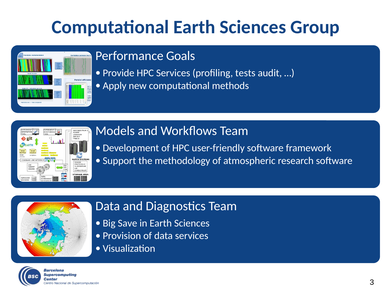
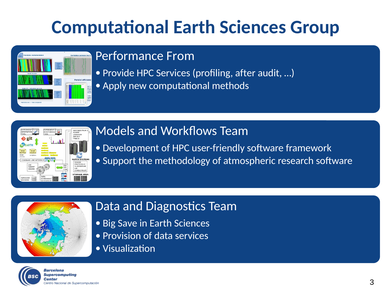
Goals: Goals -> From (180, 56)
tests: tests -> after (245, 73)
